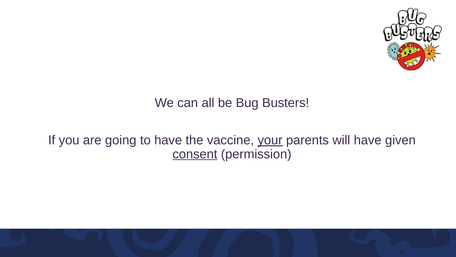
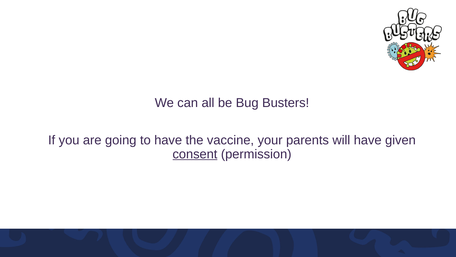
your underline: present -> none (270, 140)
